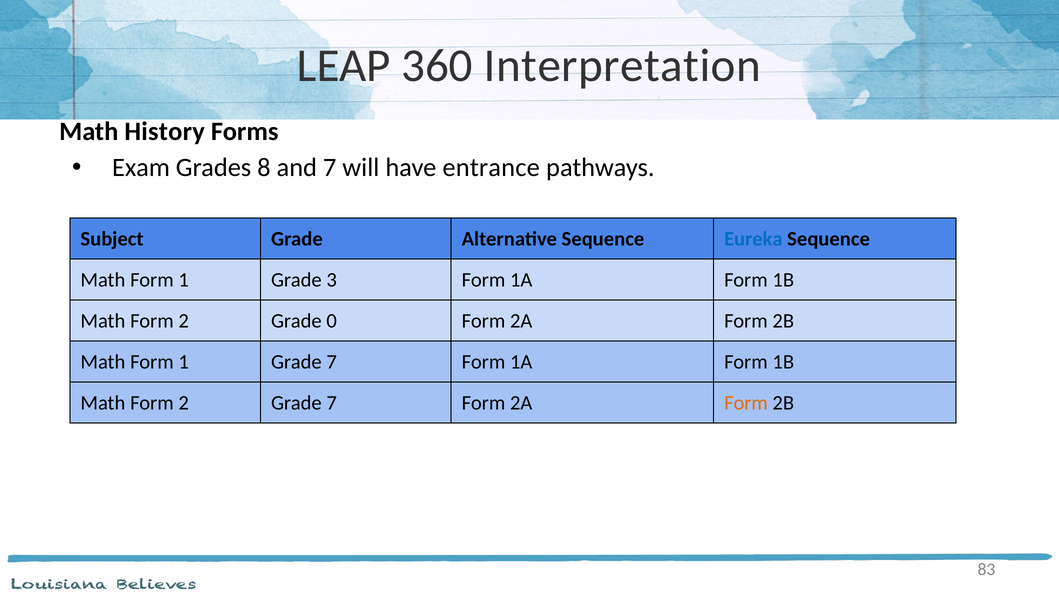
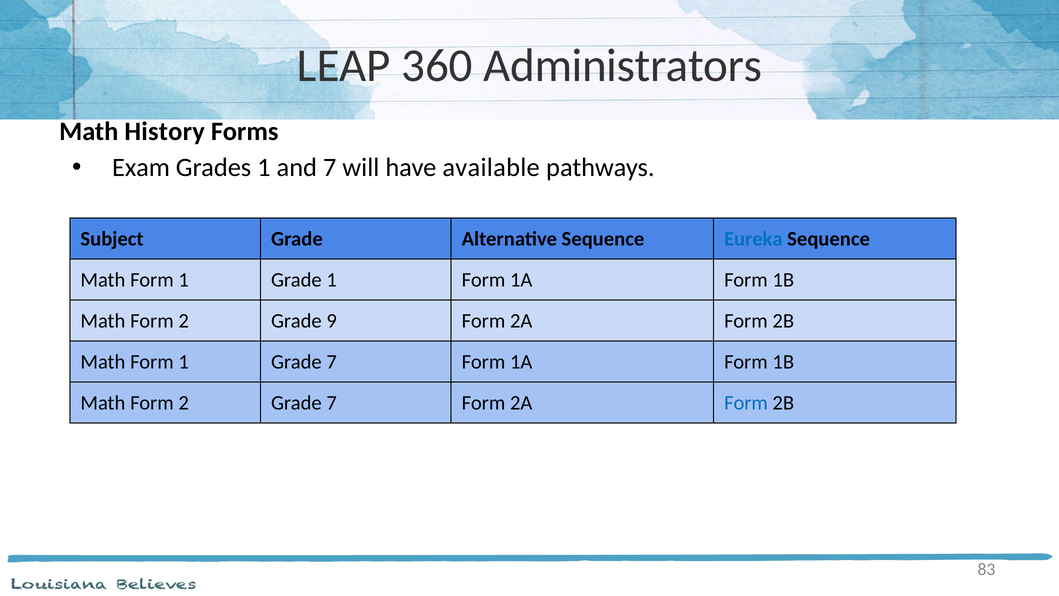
Interpretation: Interpretation -> Administrators (623, 66)
Grades 8: 8 -> 1 (264, 167)
entrance: entrance -> available (491, 167)
Grade 3: 3 -> 1 (332, 280)
0: 0 -> 9 (332, 321)
Form colour: orange -> blue (746, 403)
